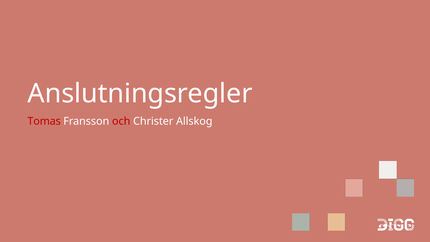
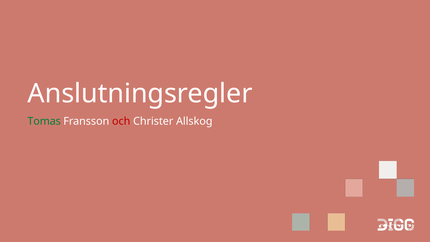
Tomas colour: red -> green (44, 121)
